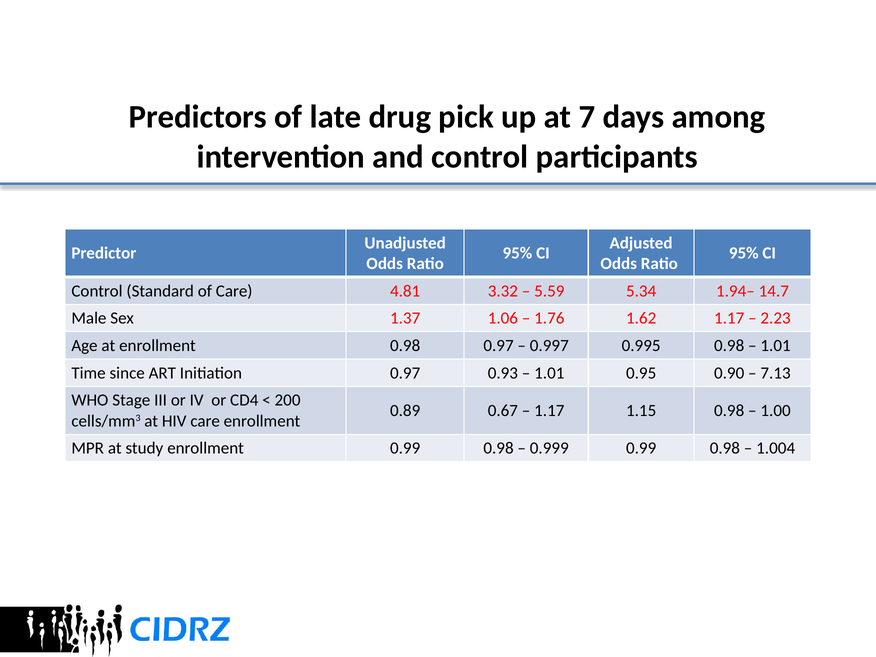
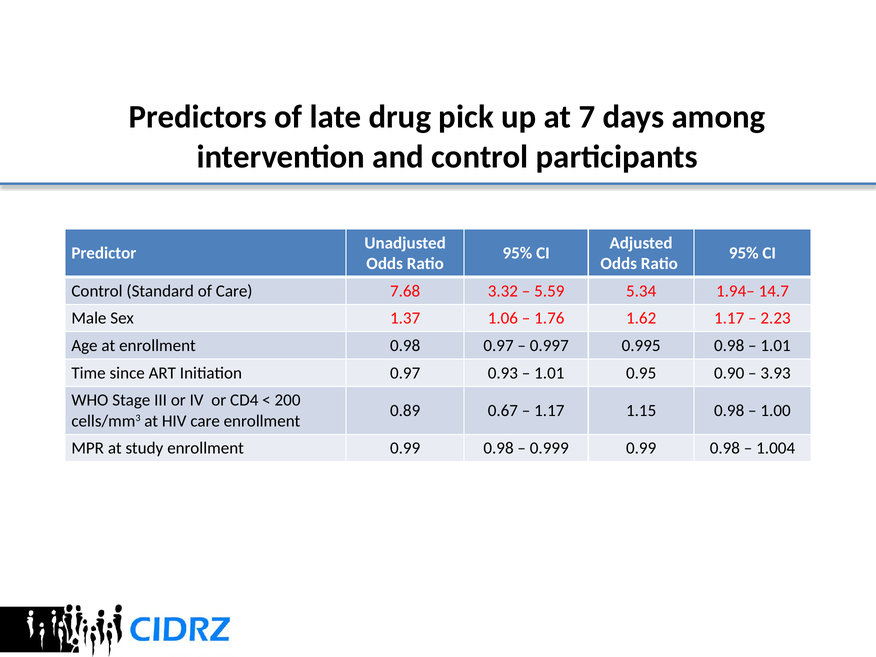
4.81: 4.81 -> 7.68 (405, 291)
7.13: 7.13 -> 3.93 (776, 373)
